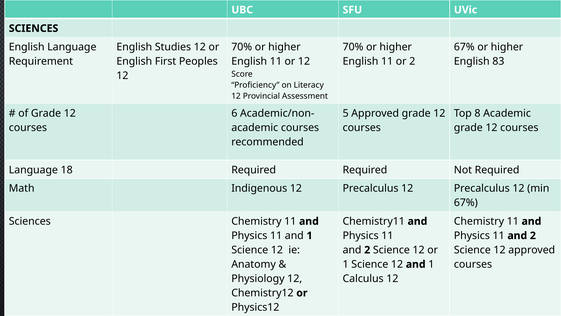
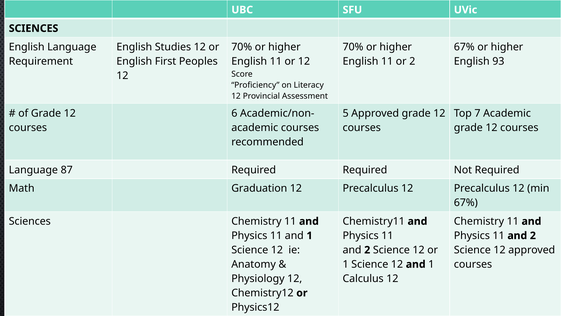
83: 83 -> 93 (498, 61)
8: 8 -> 7 (478, 113)
18: 18 -> 87 (67, 170)
Indigenous: Indigenous -> Graduation (259, 188)
